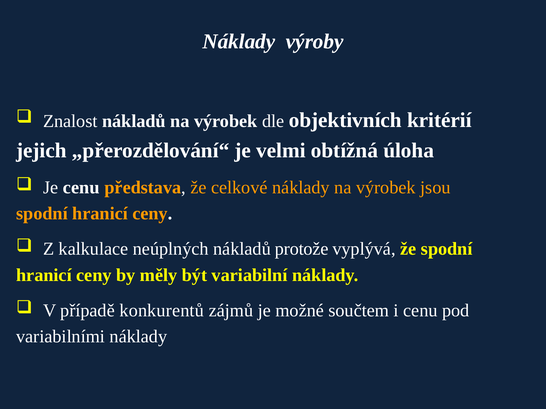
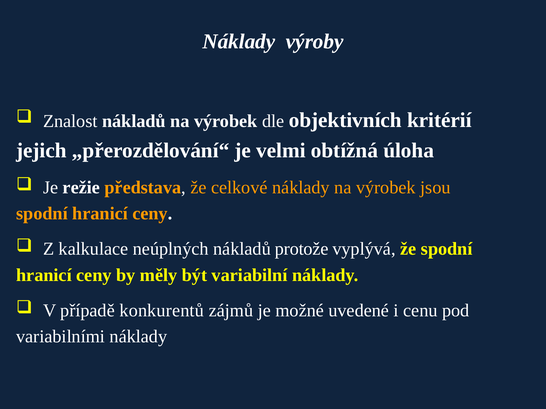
Je cenu: cenu -> režie (81, 188)
součtem: součtem -> uvedené (359, 311)
